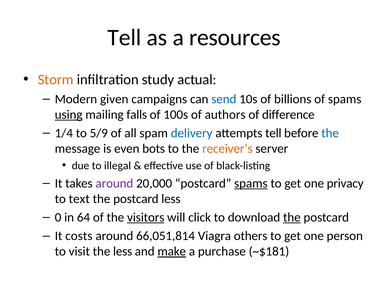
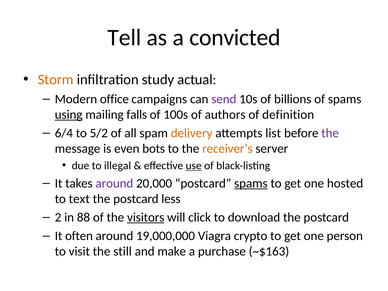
resources: resources -> convicted (235, 38)
given: given -> office (114, 99)
send colour: blue -> purple (224, 99)
difference: difference -> definition (288, 115)
1/4: 1/4 -> 6/4 (64, 133)
5/9: 5/9 -> 5/2 (99, 133)
delivery colour: blue -> orange (192, 133)
attempts tell: tell -> list (273, 133)
the colour: blue -> purple (330, 133)
use underline: none -> present (194, 166)
privacy: privacy -> hosted (345, 183)
0: 0 -> 2 (58, 217)
64: 64 -> 88 (83, 217)
the underline: present -> none (292, 217)
costs: costs -> often (79, 236)
66,051,814: 66,051,814 -> 19,000,000 (166, 236)
others: others -> crypto (251, 236)
the less: less -> still (123, 251)
make underline: present -> none (172, 251)
~$181: ~$181 -> ~$163 (269, 251)
